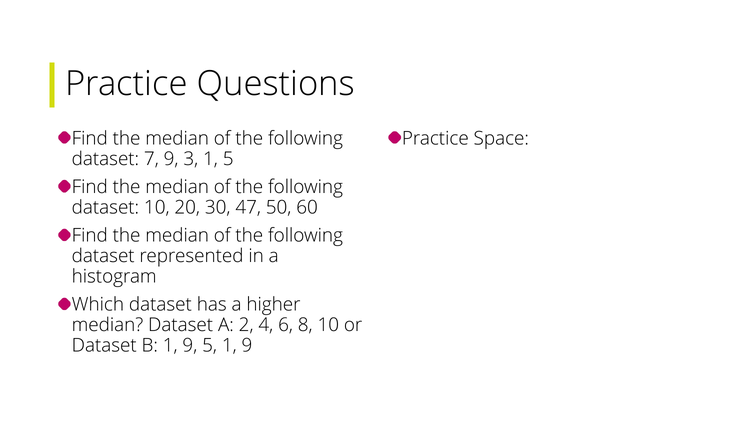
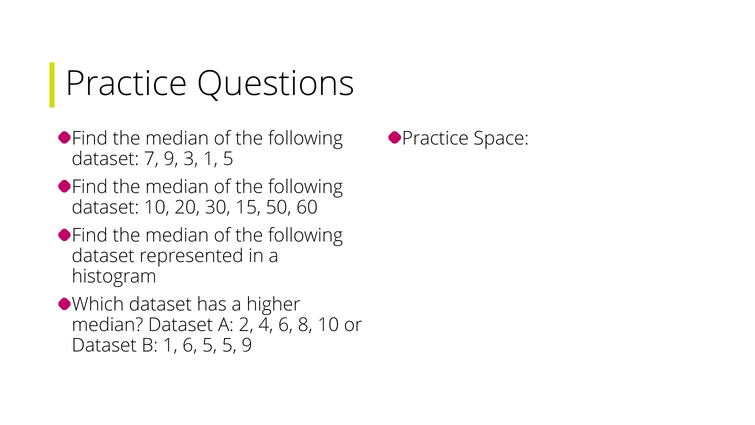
47: 47 -> 15 (248, 207)
B 1 9: 9 -> 6 (190, 345)
5 1: 1 -> 5 (229, 345)
